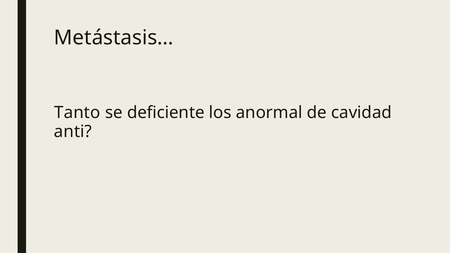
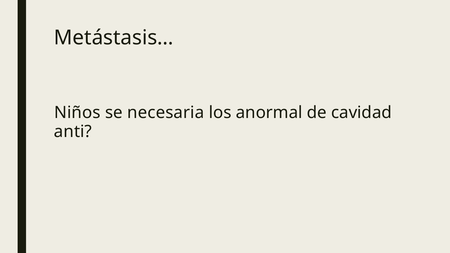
Tanto: Tanto -> Niños (77, 113)
deficiente: deficiente -> necesaria (166, 113)
